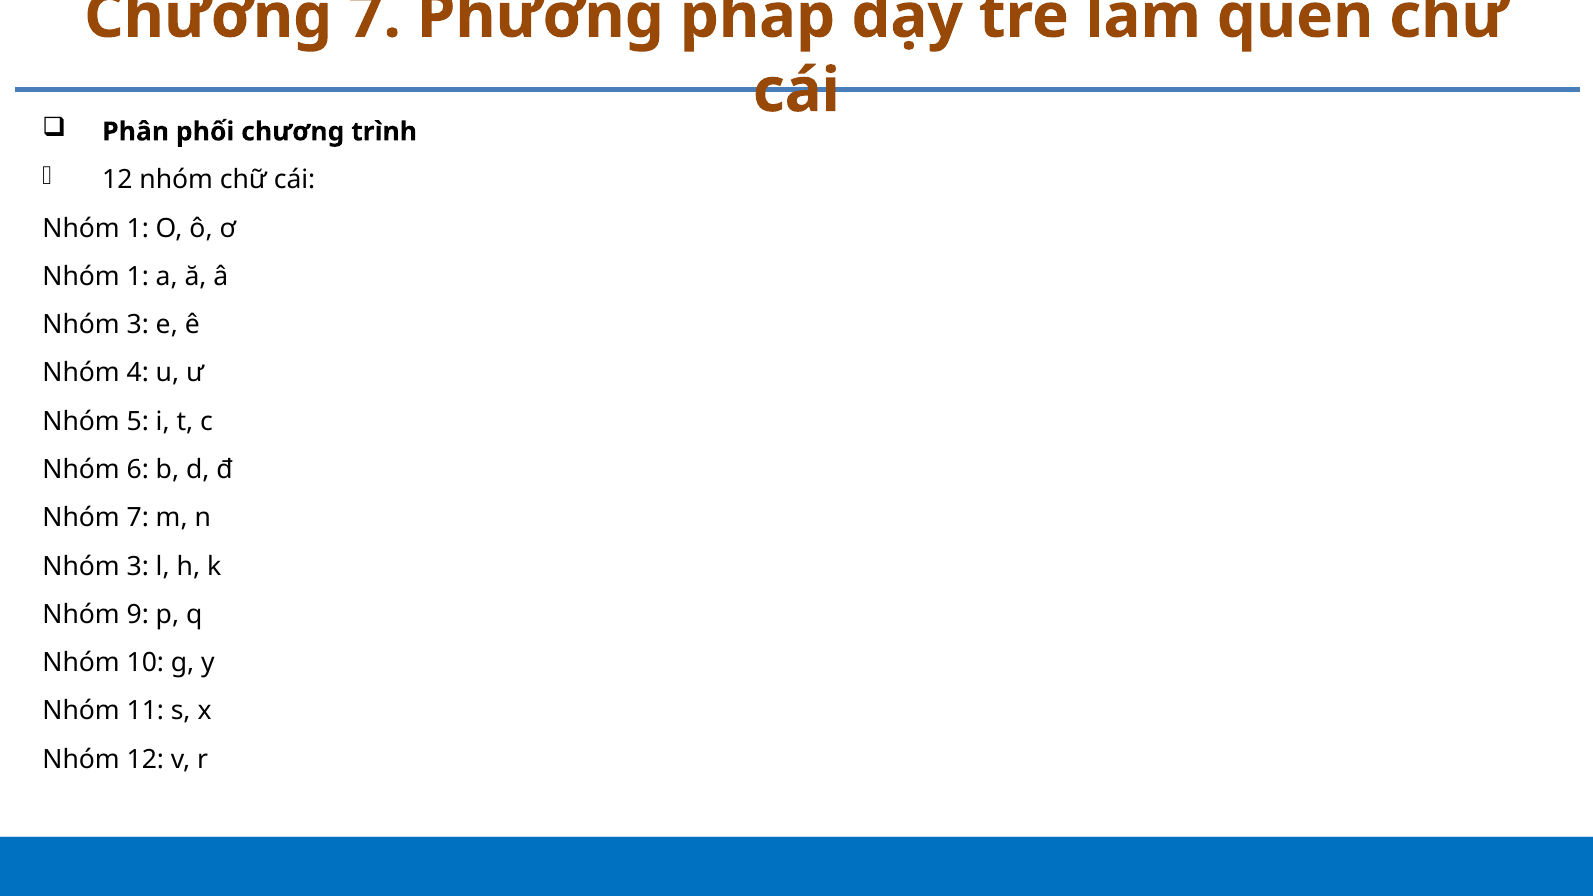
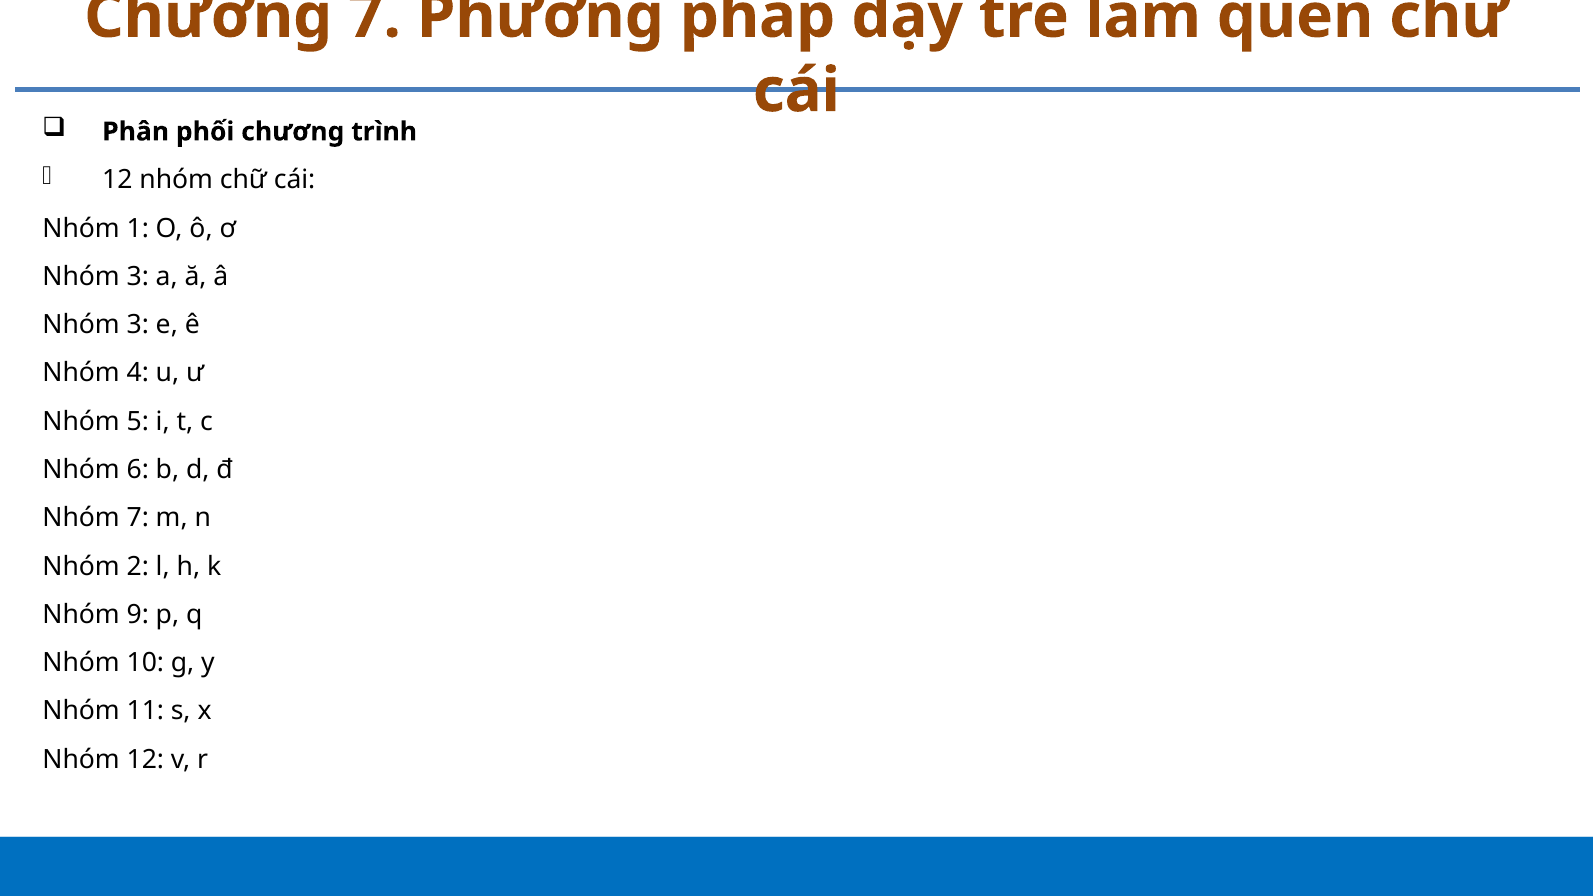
1: 1 -> 3 (138, 277)
3: 3 -> 2 (138, 566)
